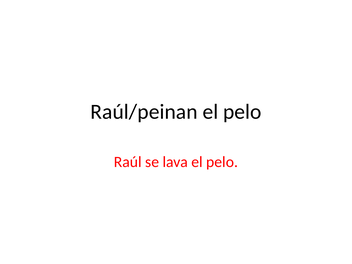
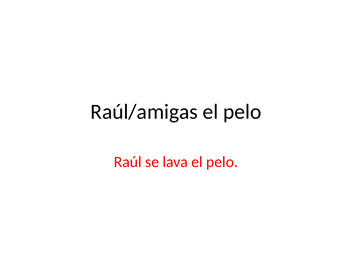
Raúl/peinan: Raúl/peinan -> Raúl/amigas (144, 112)
